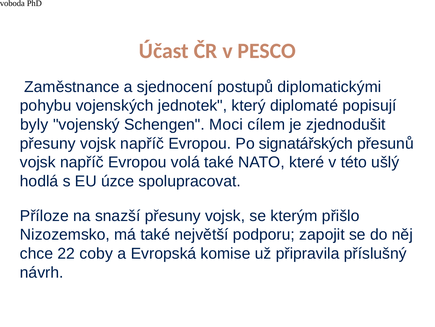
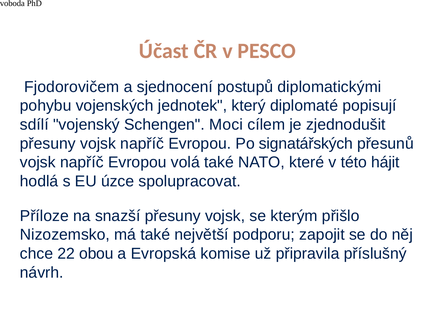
Zaměstnance: Zaměstnance -> Fjodorovičem (72, 87)
byly: byly -> sdílí (34, 124)
ušlý: ušlý -> hájit (385, 162)
coby: coby -> obou (96, 253)
